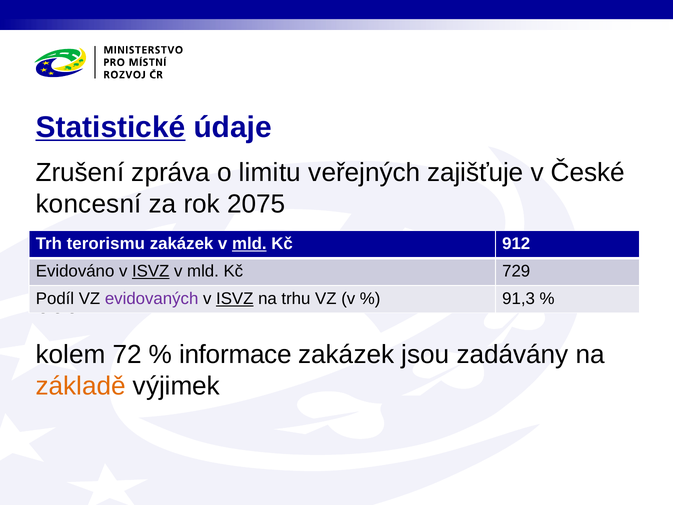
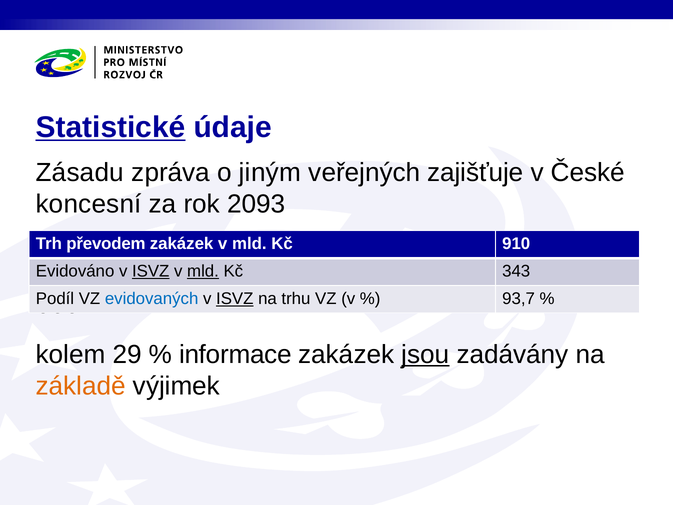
Zrušení: Zrušení -> Zásadu (80, 173)
limitu: limitu -> jiným (270, 173)
2075: 2075 -> 2093 (256, 204)
terorismu: terorismu -> převodem (106, 244)
mld underline: present -> none (249, 244)
912: 912 -> 910 (516, 244)
mld underline: none -> present (203, 271)
729: 729 -> 343 (516, 271)
evidovaných colour: purple -> blue (152, 298)
91,3: 91,3 -> 93,7 (519, 298)
72: 72 -> 29 (127, 354)
jsou underline: none -> present (425, 354)
